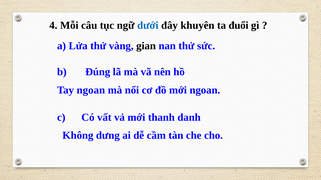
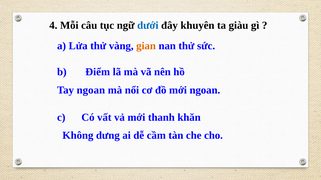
đuổi: đuổi -> giàu (238, 25)
gian colour: black -> orange (146, 46)
Đúng: Đúng -> Điểm (98, 72)
danh: danh -> khăn (189, 118)
